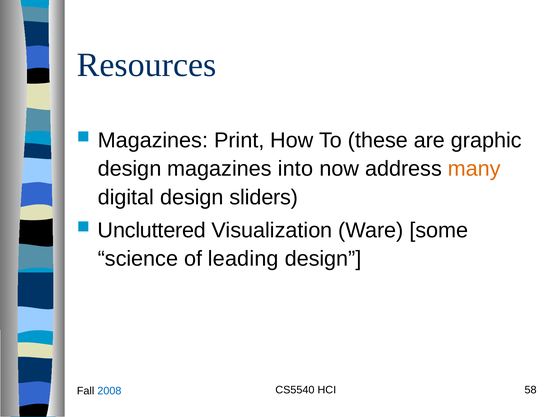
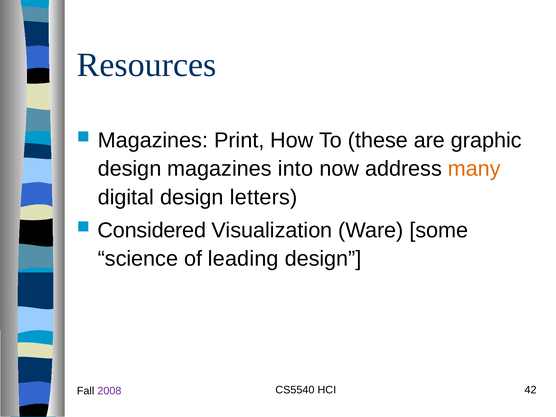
sliders: sliders -> letters (264, 197)
Uncluttered: Uncluttered -> Considered (152, 230)
58: 58 -> 42 (531, 390)
2008 colour: blue -> purple (109, 391)
